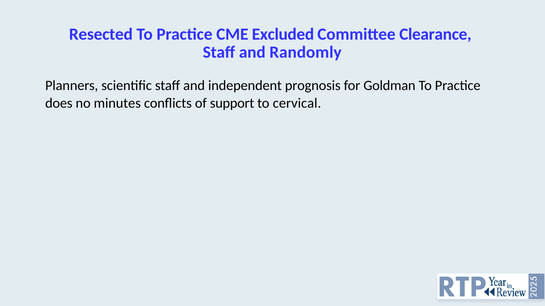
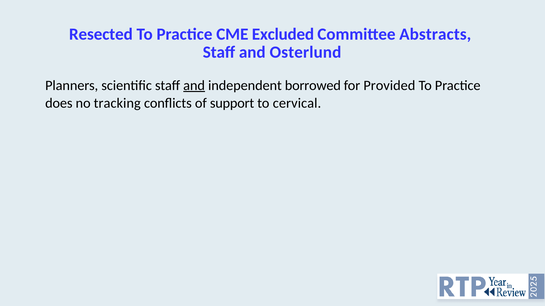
Clearance: Clearance -> Abstracts (435, 34)
Randomly: Randomly -> Osterlund (305, 52)
and underline: none -> present (194, 86)
prognosis: prognosis -> borrowed (313, 86)
Goldman: Goldman -> Provided (389, 86)
minutes: minutes -> tracking (117, 103)
